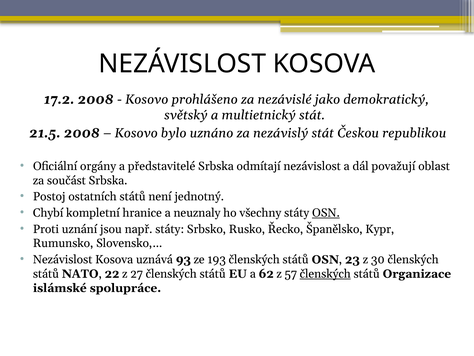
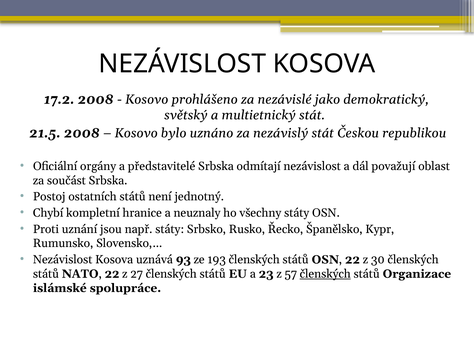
OSN underline: present -> none (326, 213)
OSN 23: 23 -> 22 (352, 259)
62: 62 -> 23 (266, 273)
